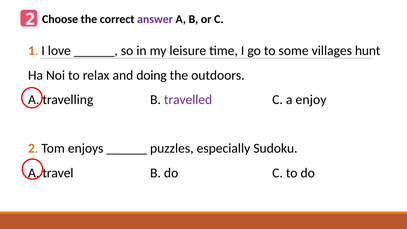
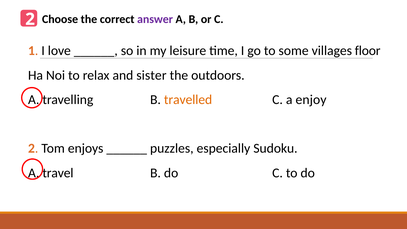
hunt: hunt -> floor (368, 51)
doing: doing -> sister (151, 75)
travelled colour: purple -> orange (188, 100)
